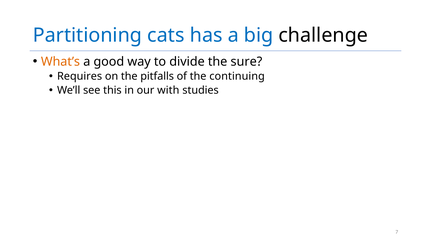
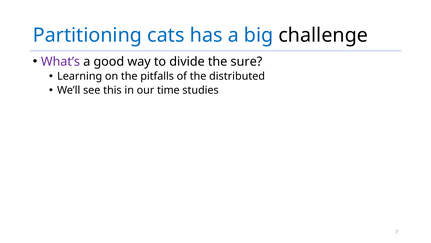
What’s colour: orange -> purple (60, 61)
Requires: Requires -> Learning (80, 76)
continuing: continuing -> distributed (237, 76)
with: with -> time (168, 90)
